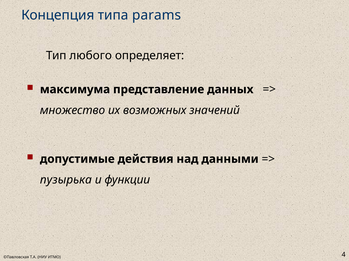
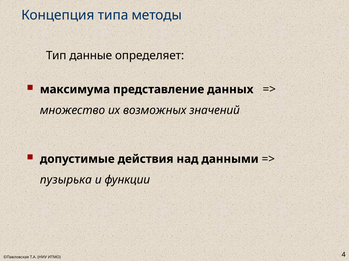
params: params -> методы (157, 15)
любого: любого -> данные (91, 56)
